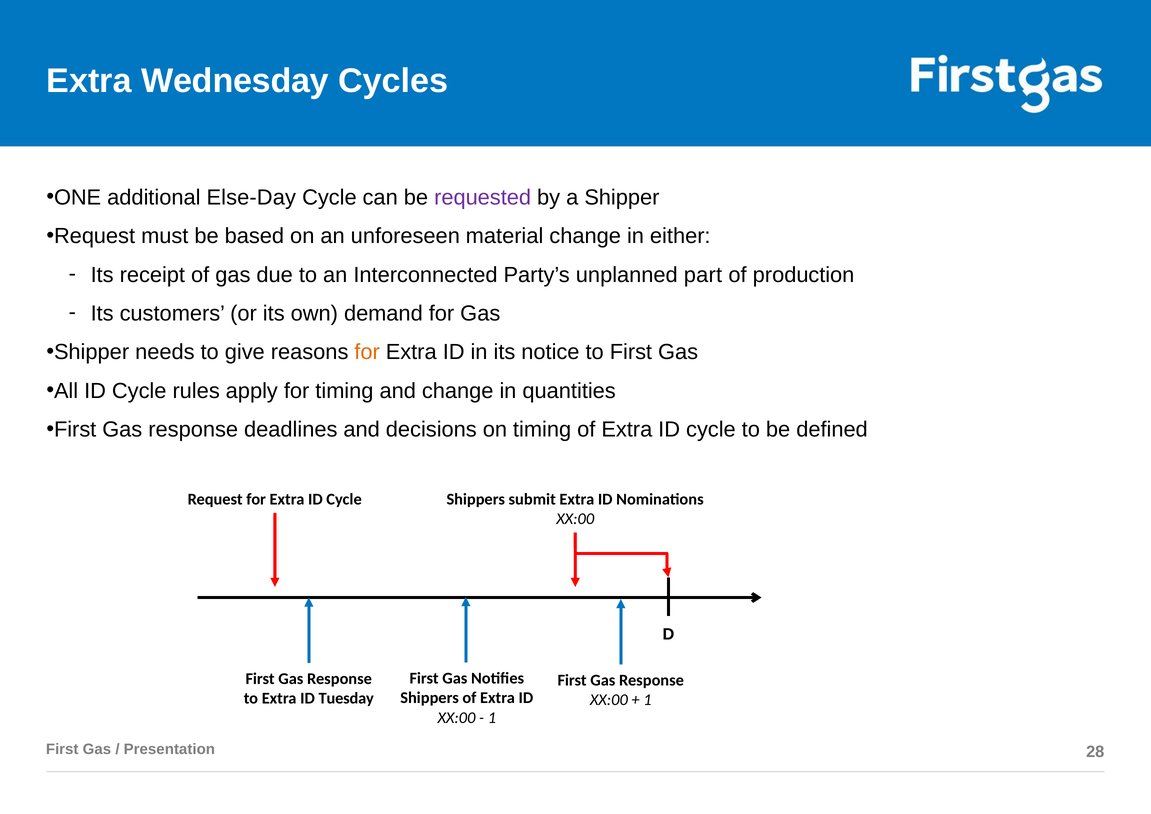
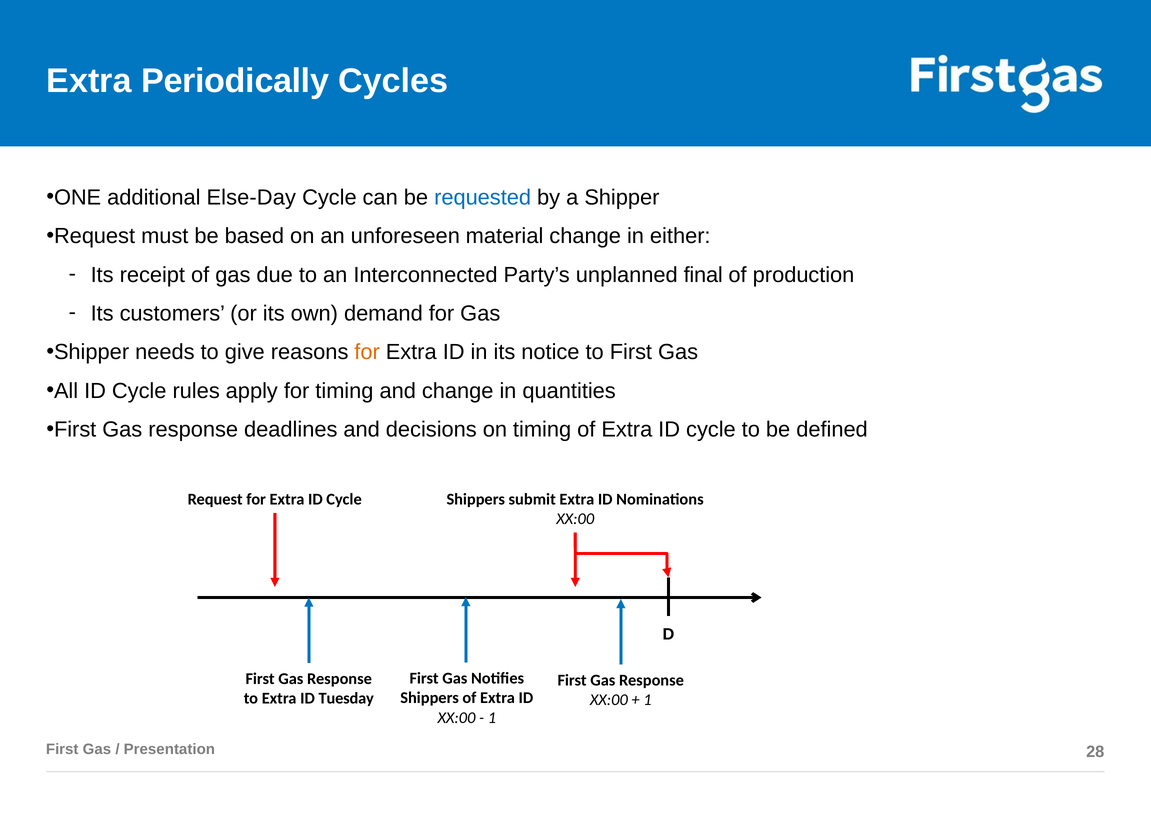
Wednesday: Wednesday -> Periodically (235, 81)
requested colour: purple -> blue (483, 197)
part: part -> final (703, 275)
